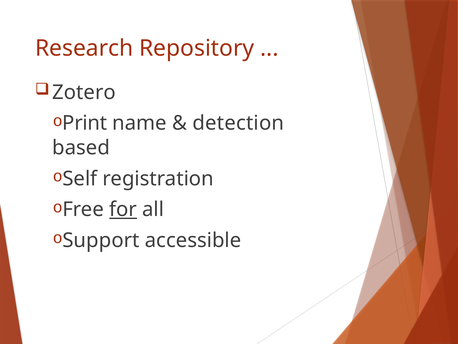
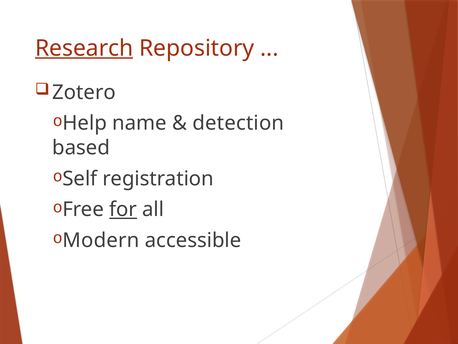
Research underline: none -> present (84, 48)
Print: Print -> Help (85, 123)
Support: Support -> Modern (101, 240)
